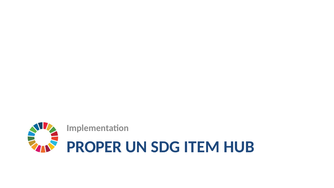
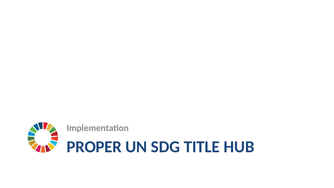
ITEM: ITEM -> TITLE (202, 147)
